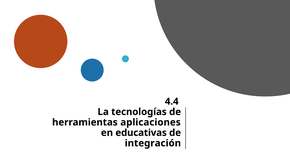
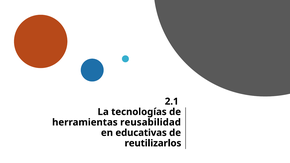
4.4: 4.4 -> 2.1 (172, 101)
aplicaciones: aplicaciones -> reusabilidad (151, 122)
integración: integración -> reutilizarlos (153, 143)
